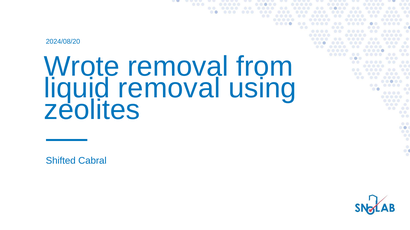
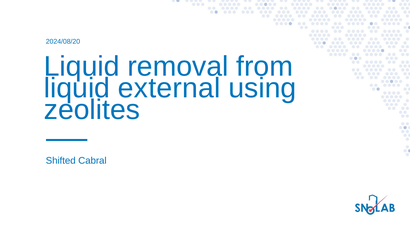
Wrote: Wrote -> Liquid (82, 67)
liquid removal: removal -> external (169, 88)
